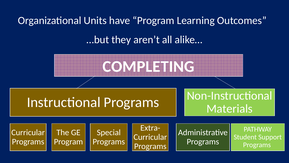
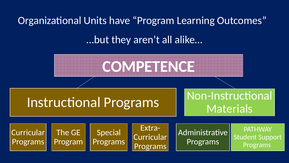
COMPLETING: COMPLETING -> COMPETENCE (149, 66)
